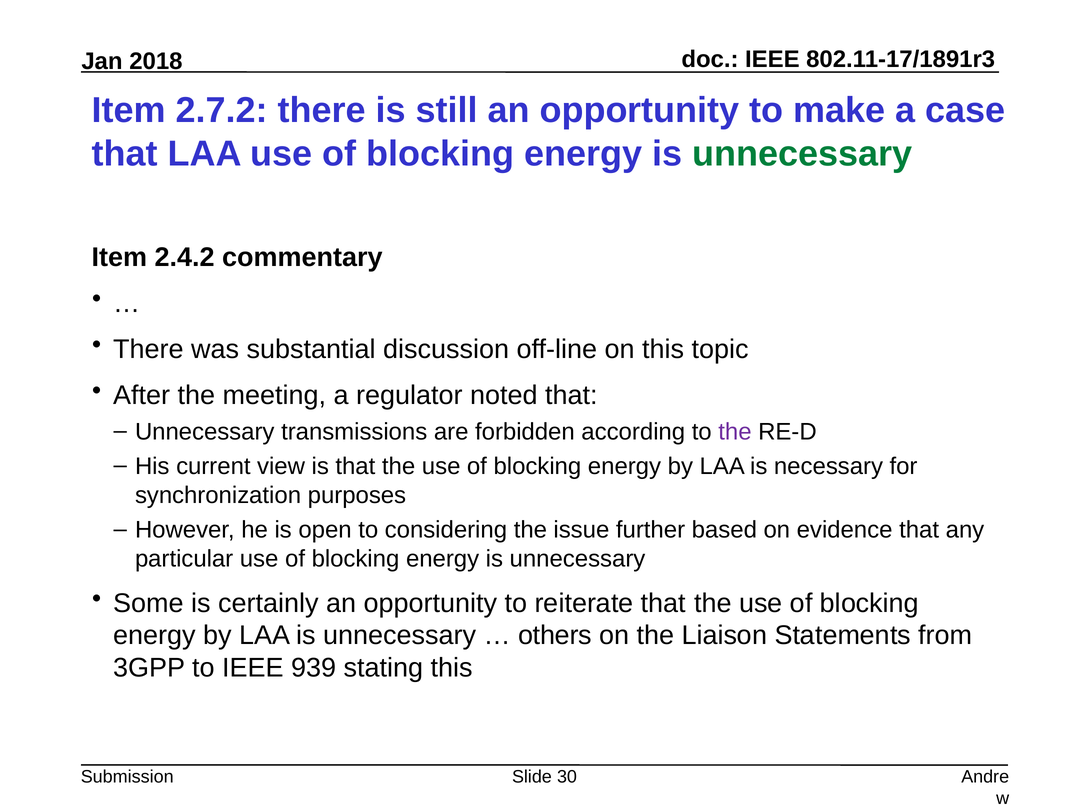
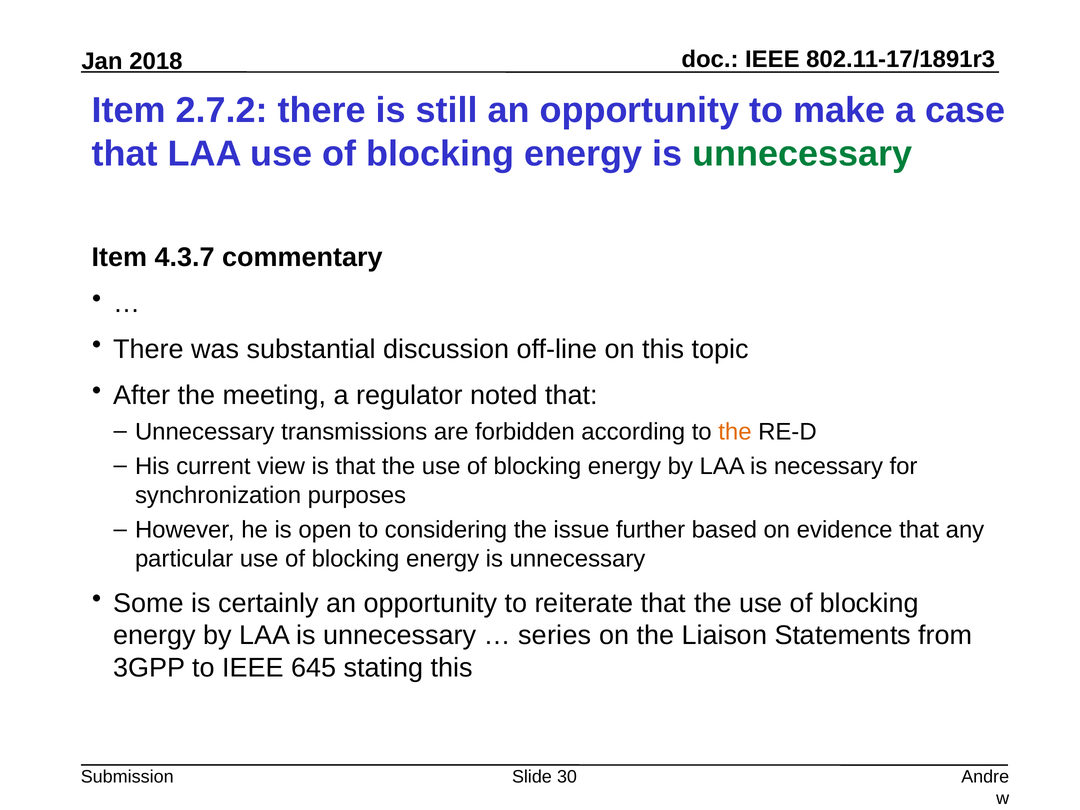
2.4.2: 2.4.2 -> 4.3.7 (185, 258)
the colour: purple -> orange (735, 432)
others: others -> series (555, 636)
939: 939 -> 645 (314, 668)
